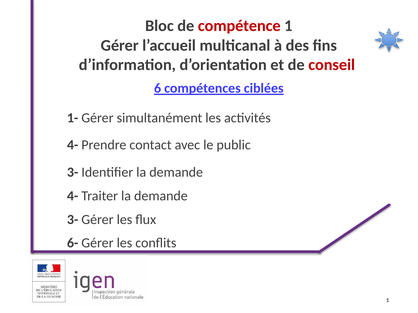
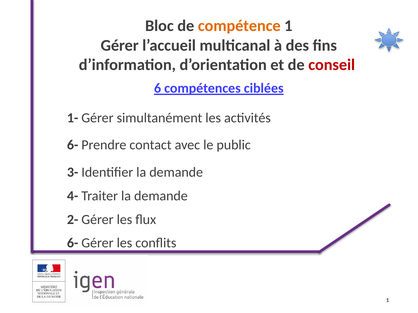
compétence colour: red -> orange (239, 26)
4-: 4- -> 6- (73, 145)
3-: 3- -> 2- (73, 220)
